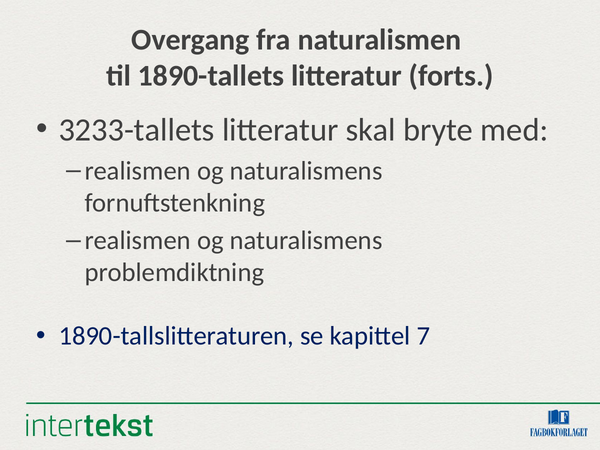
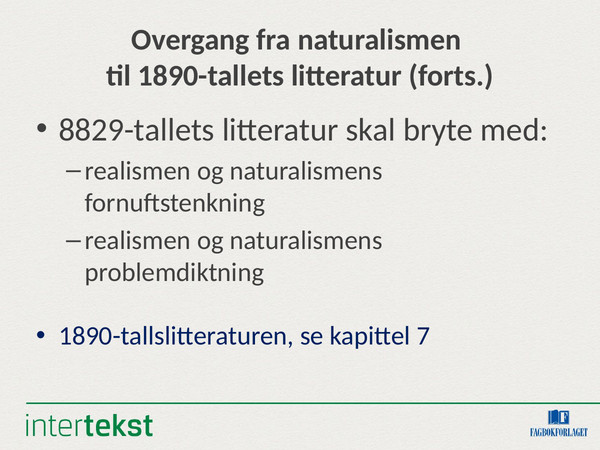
3233-tallets: 3233-tallets -> 8829-tallets (137, 130)
